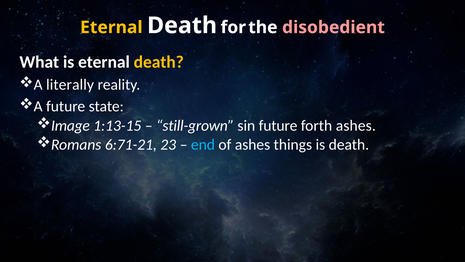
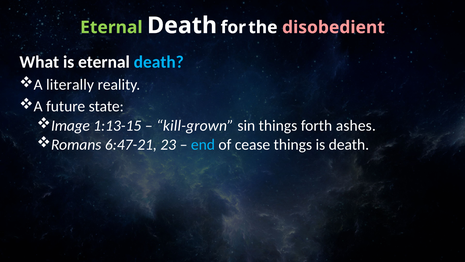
Eternal colour: yellow -> light green (111, 27)
death colour: yellow -> light blue (159, 62)
still-grown: still-grown -> kill-grown (195, 125)
sin future: future -> things (278, 125)
6:71-21: 6:71-21 -> 6:47-21 (131, 145)
of ashes: ashes -> cease (253, 145)
